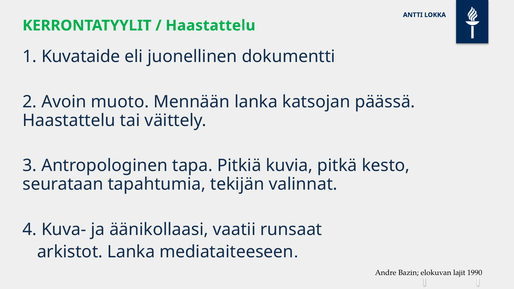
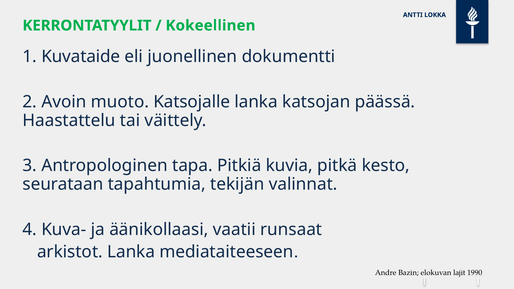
Haastattelu: Haastattelu -> Kokeellinen (210, 26)
Mennään: Mennään -> Katsojalle (192, 102)
